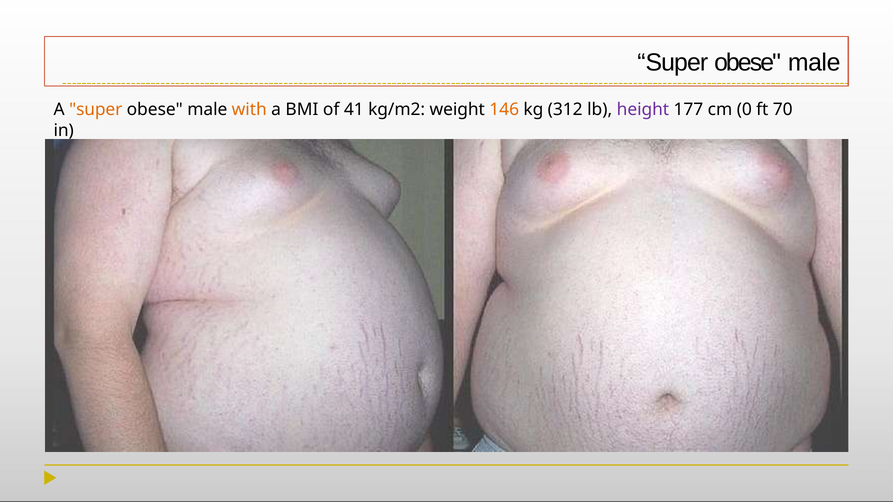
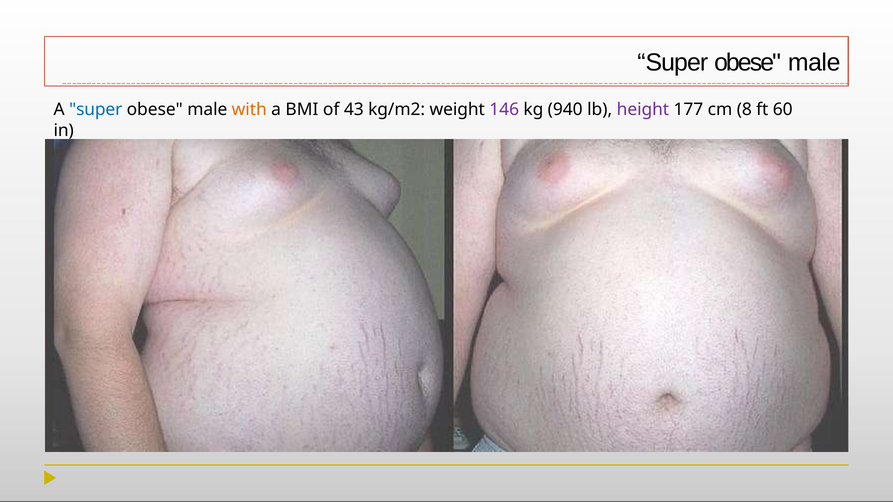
super colour: orange -> blue (96, 110)
41: 41 -> 43 (354, 110)
146 colour: orange -> purple (504, 110)
312: 312 -> 940 (565, 110)
0: 0 -> 8 (744, 110)
70: 70 -> 60 (783, 110)
